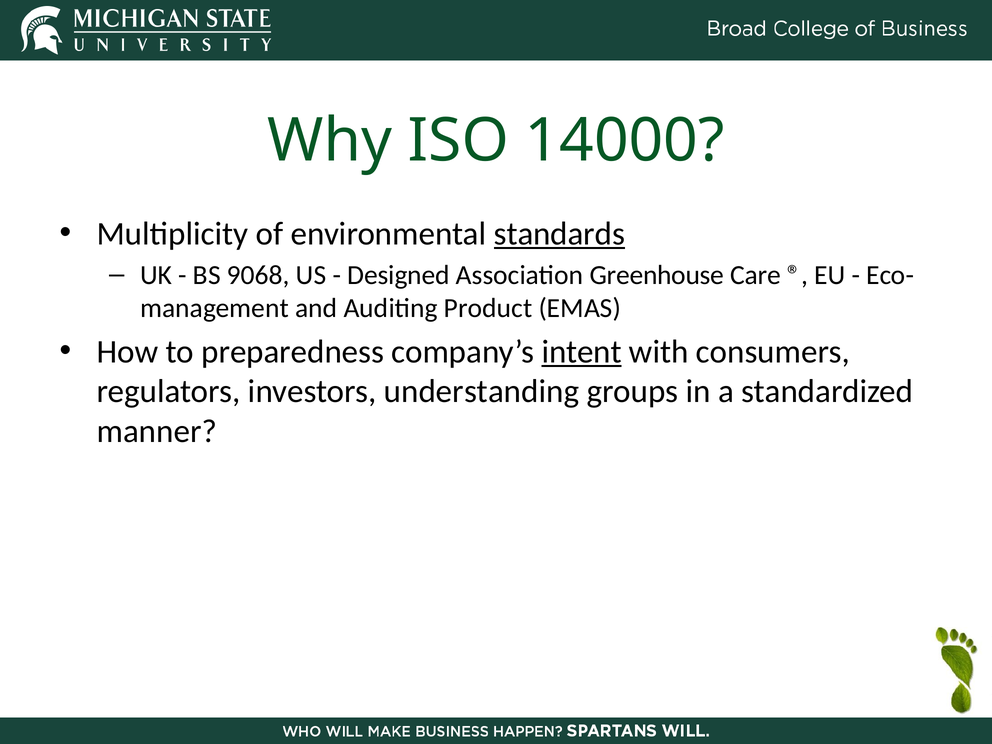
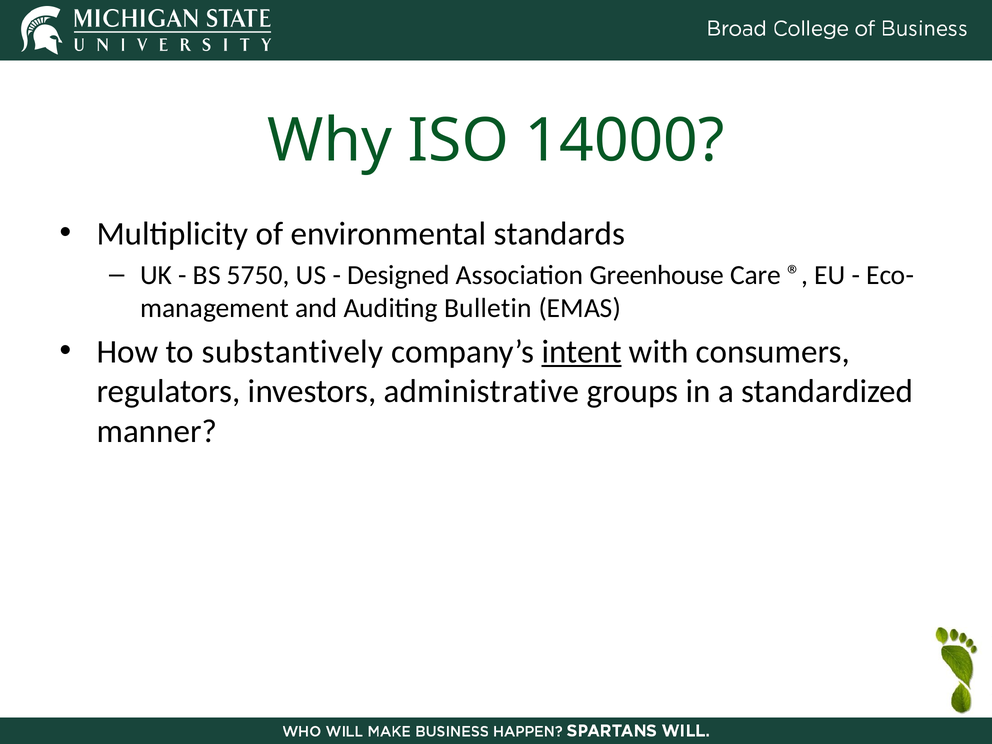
standards underline: present -> none (559, 234)
9068: 9068 -> 5750 (258, 275)
Product: Product -> Bulletin (488, 308)
preparedness: preparedness -> substantively (292, 352)
understanding: understanding -> administrative (481, 391)
